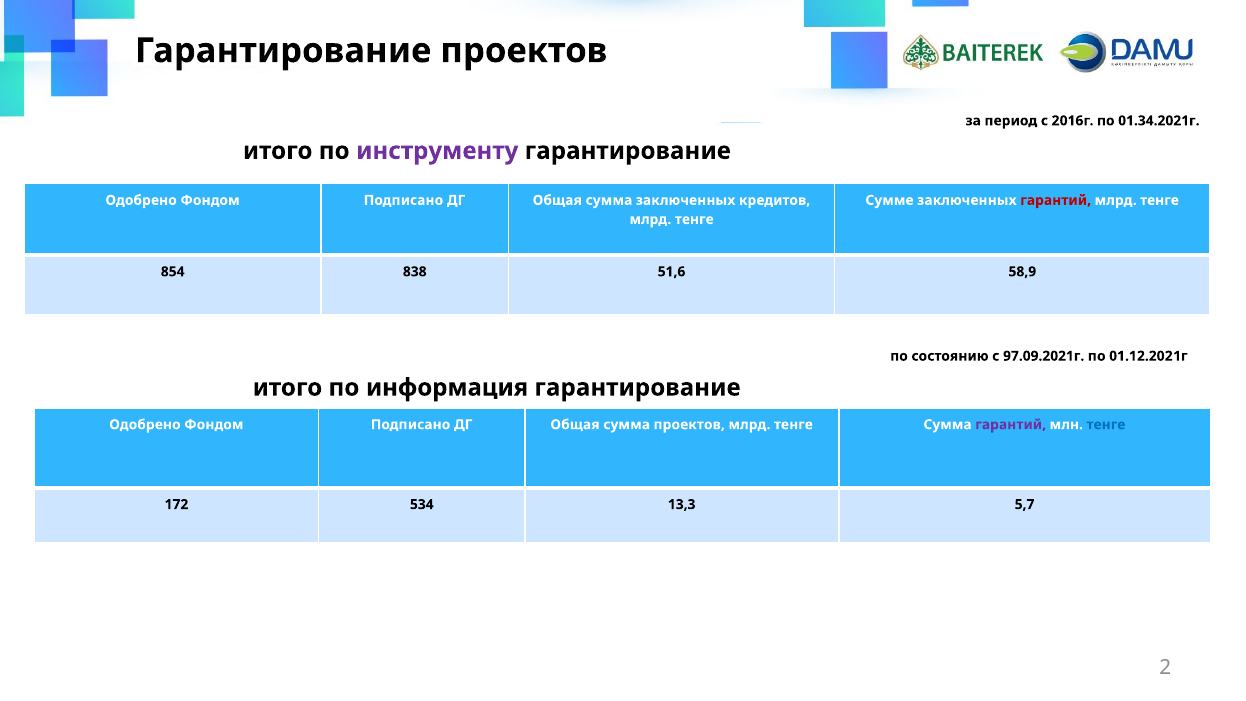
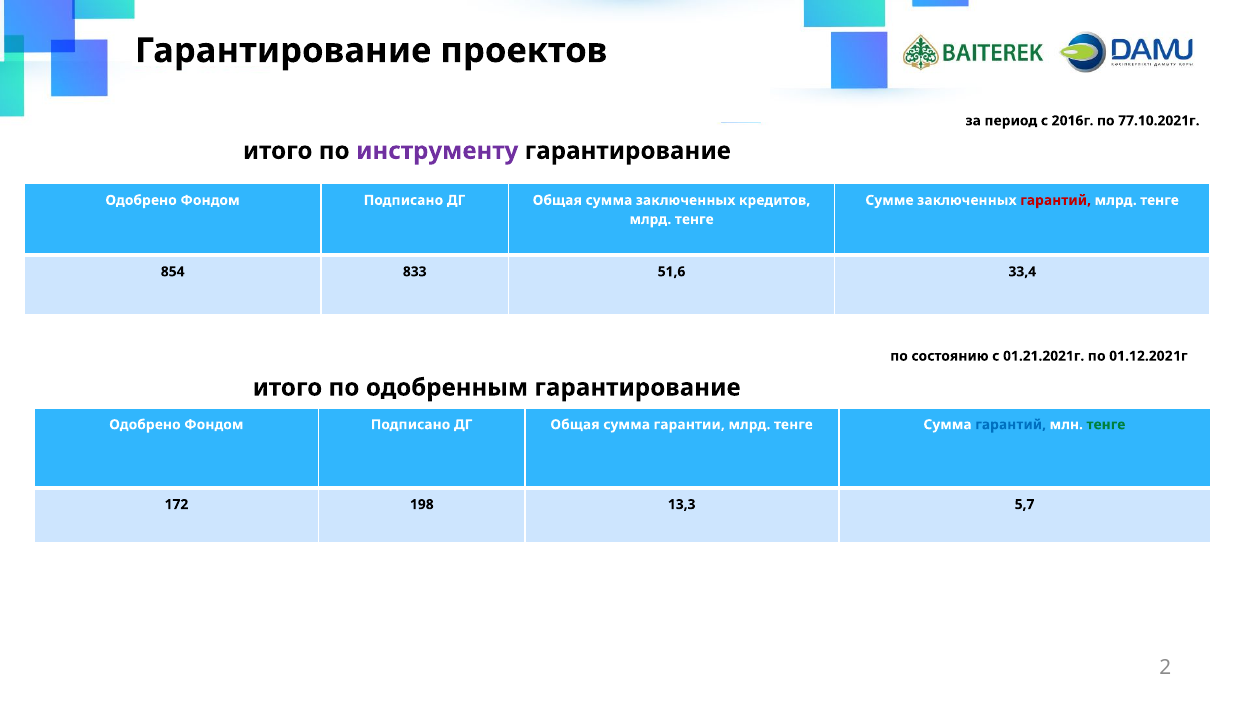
01.34.2021г: 01.34.2021г -> 77.10.2021г (1159, 121)
838: 838 -> 833 (415, 272)
58,9: 58,9 -> 33,4 (1022, 272)
97.09.2021г: 97.09.2021г -> 01.21.2021г (1044, 356)
информация: информация -> одобренным (447, 388)
сумма проектов: проектов -> гарантии (689, 425)
гарантий colour: purple -> blue (1011, 425)
тенге colour: blue -> green (1106, 425)
534: 534 -> 198 (422, 504)
